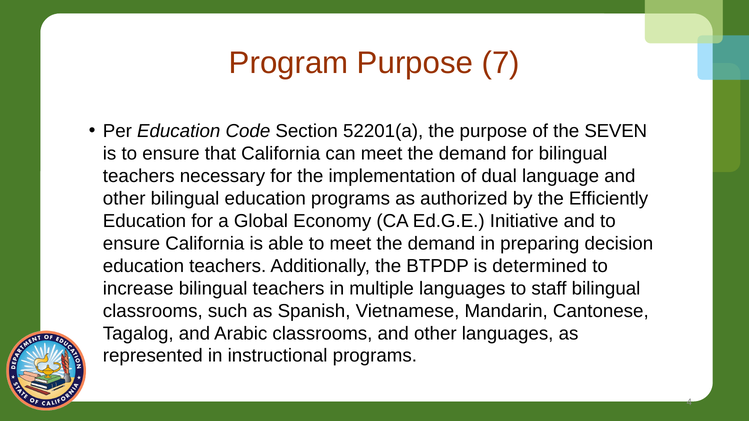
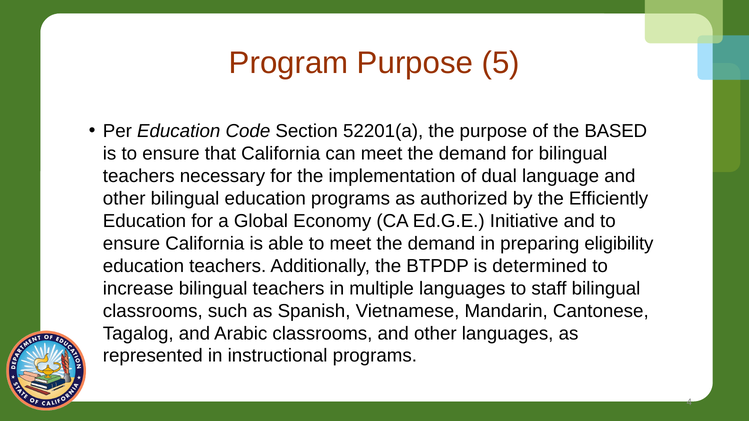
7: 7 -> 5 (501, 63)
SEVEN: SEVEN -> BASED (616, 131)
decision: decision -> eligibility (619, 244)
